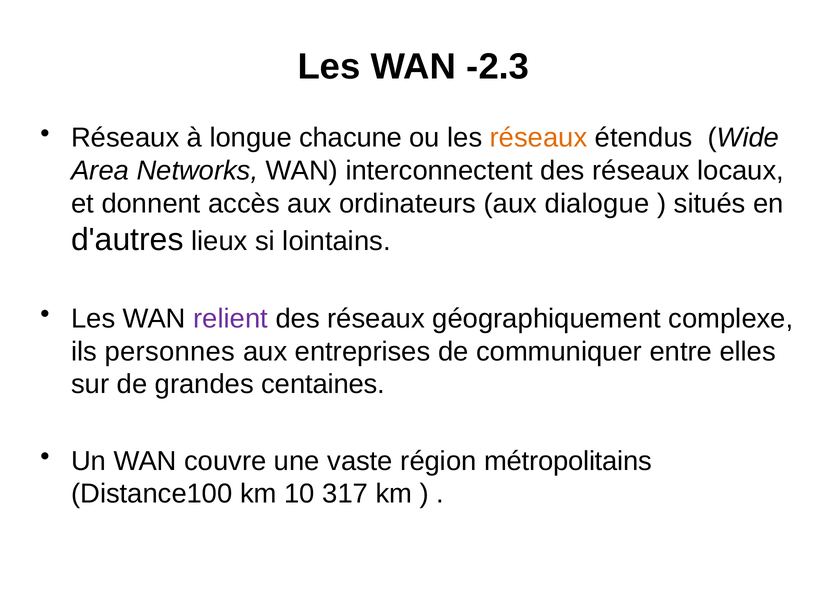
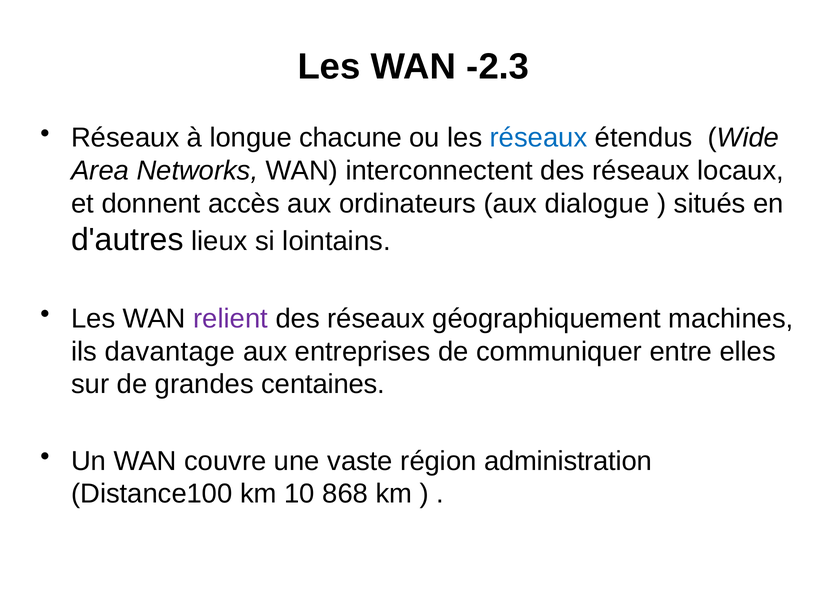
réseaux colour: orange -> blue (539, 138)
complexe: complexe -> machines (731, 319)
personnes: personnes -> davantage (170, 352)
métropolitains: métropolitains -> administration (568, 461)
317: 317 -> 868 (345, 494)
